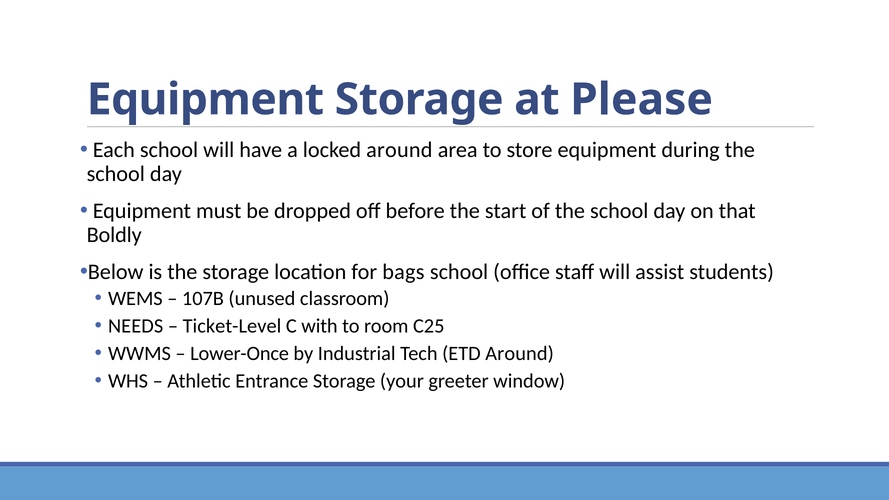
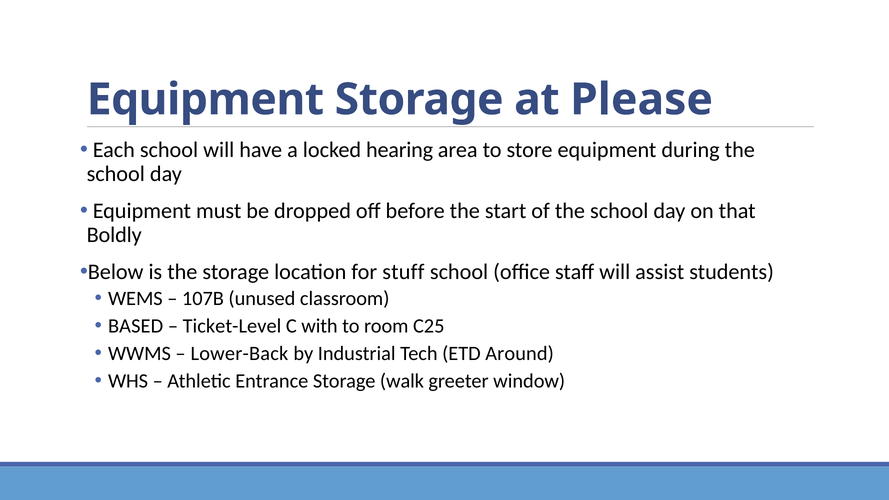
locked around: around -> hearing (400, 150)
bags: bags -> stuff (403, 272)
NEEDS: NEEDS -> BASED (136, 326)
Lower-Once: Lower-Once -> Lower-Back (239, 353)
your: your -> walk (402, 381)
